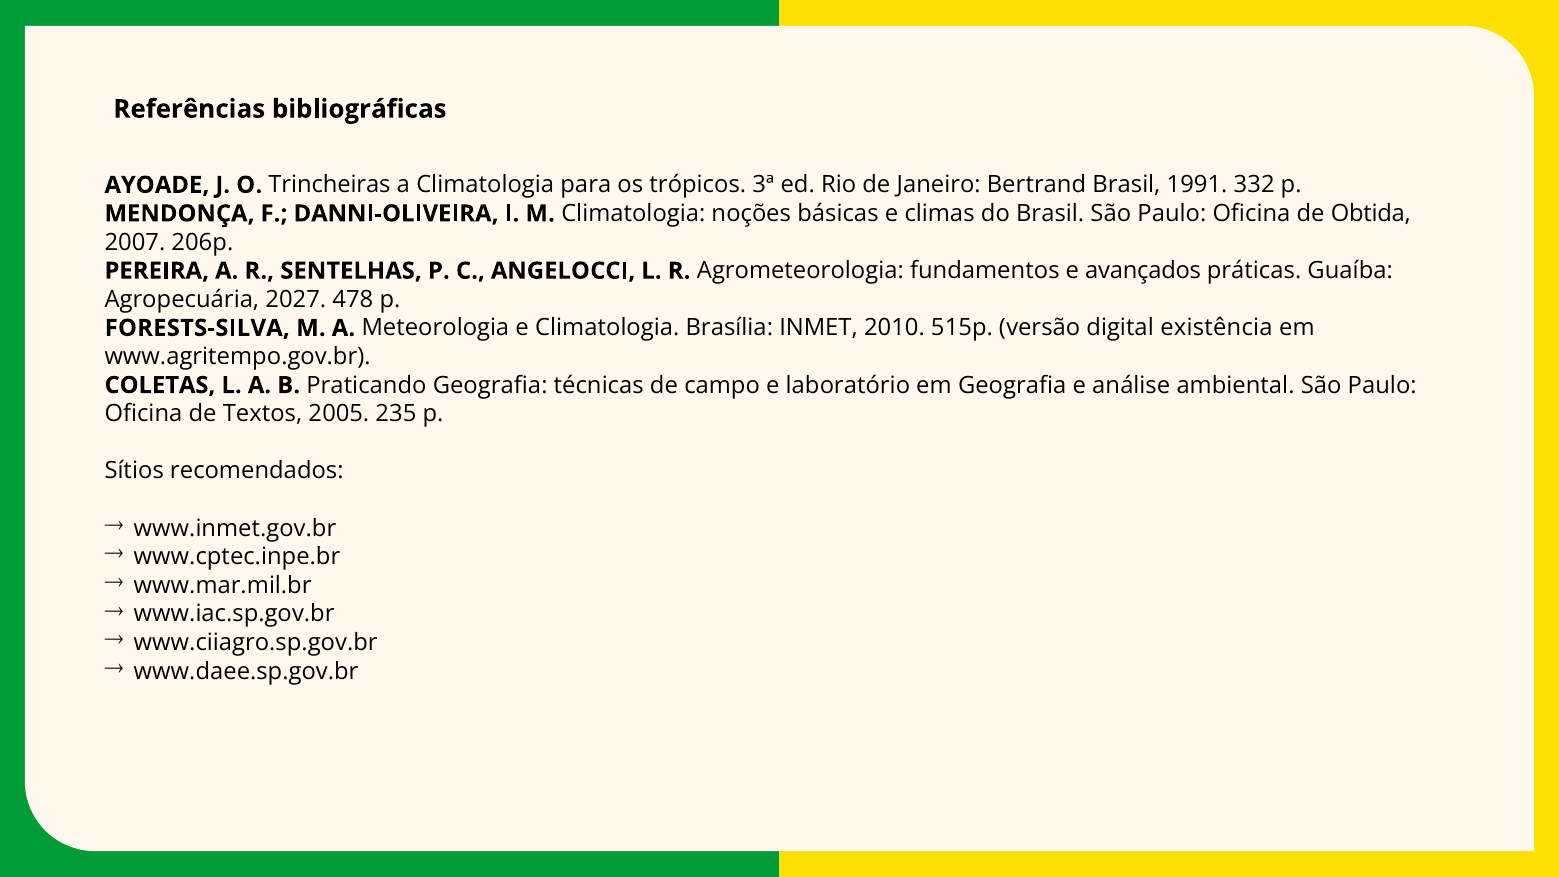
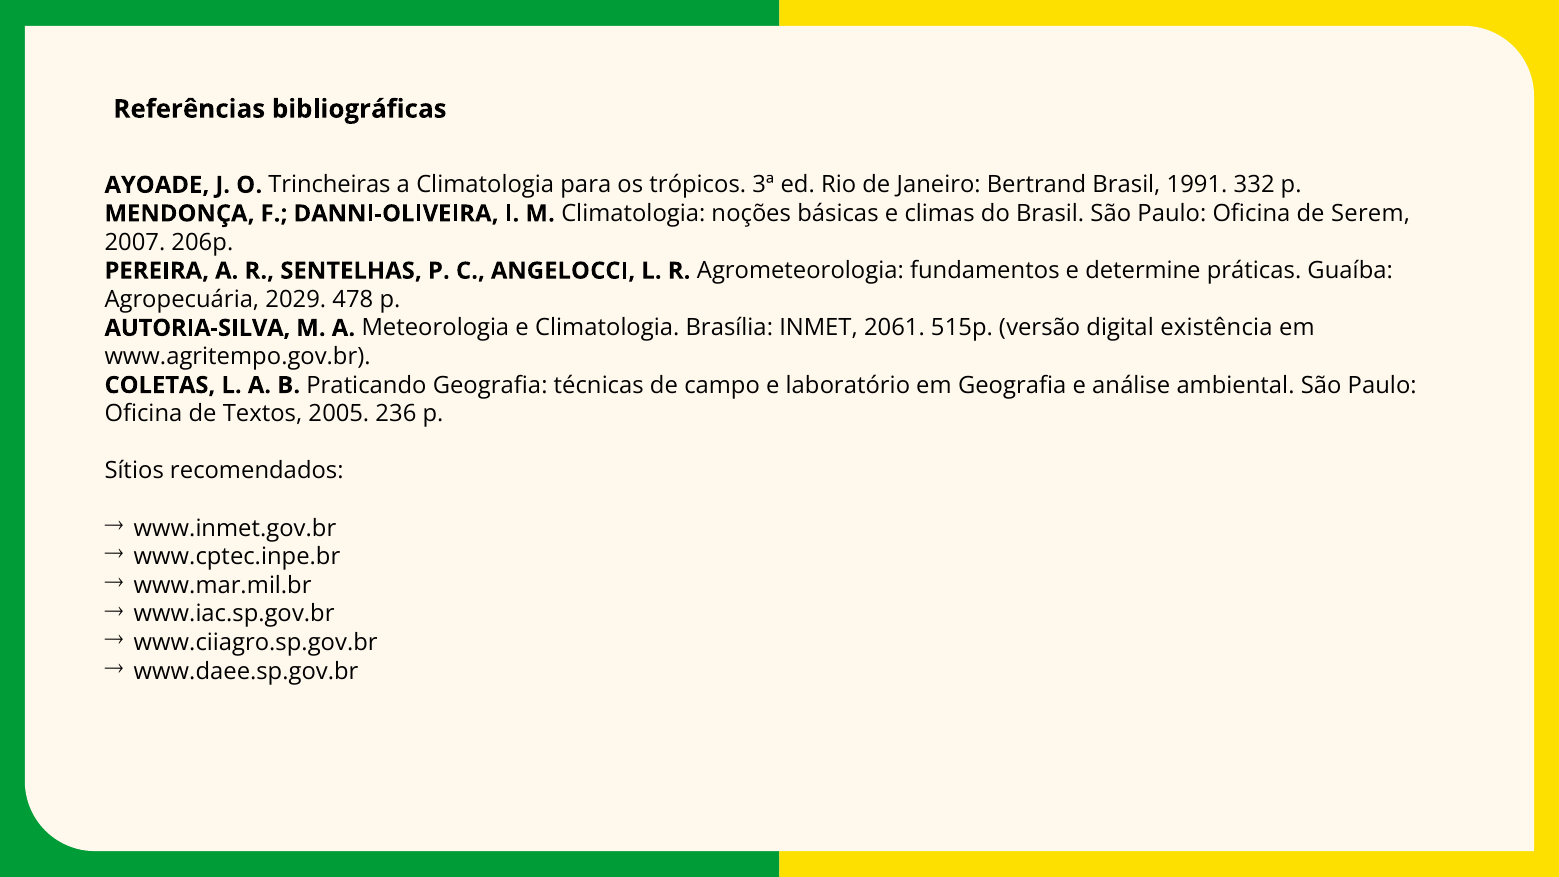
Obtida: Obtida -> Serem (1371, 214)
avançados: avançados -> determine (1143, 271)
2027: 2027 -> 2029 (296, 299)
FORESTS-SILVA: FORESTS-SILVA -> AUTORIA-SILVA (197, 328)
2010: 2010 -> 2061 (894, 328)
235: 235 -> 236 (396, 414)
